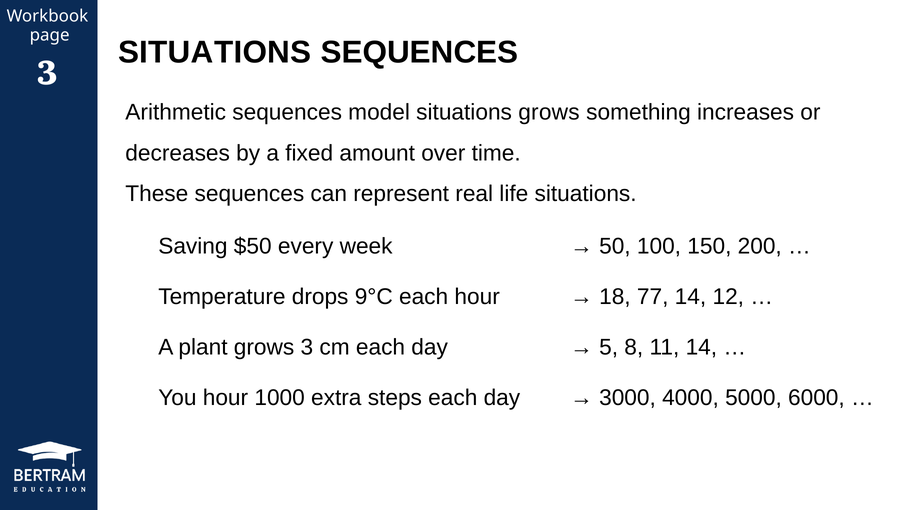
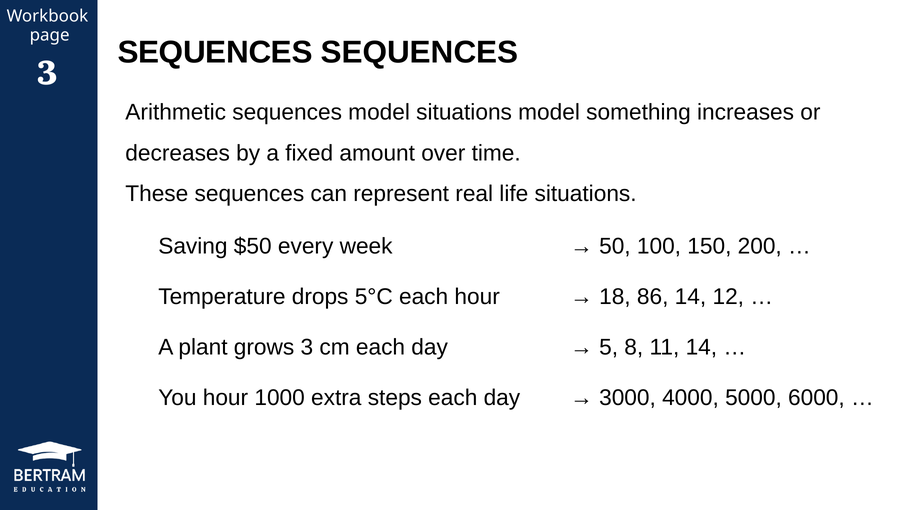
page SITUATIONS: SITUATIONS -> SEQUENCES (215, 52)
situations grows: grows -> model (549, 112)
9°C: 9°C -> 5°C (374, 297)
77: 77 -> 86 (653, 297)
